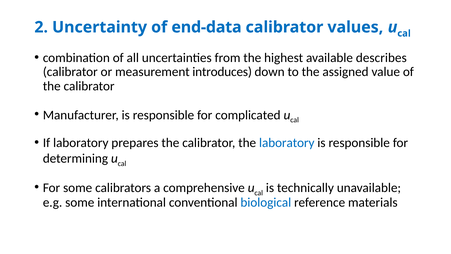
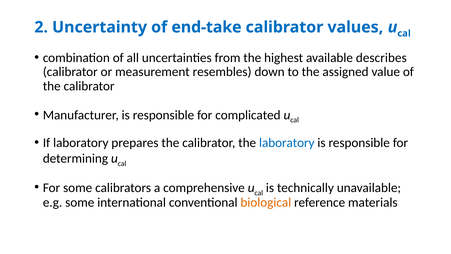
end-data: end-data -> end-take (206, 27)
introduces: introduces -> resembles (222, 72)
biological colour: blue -> orange (266, 202)
